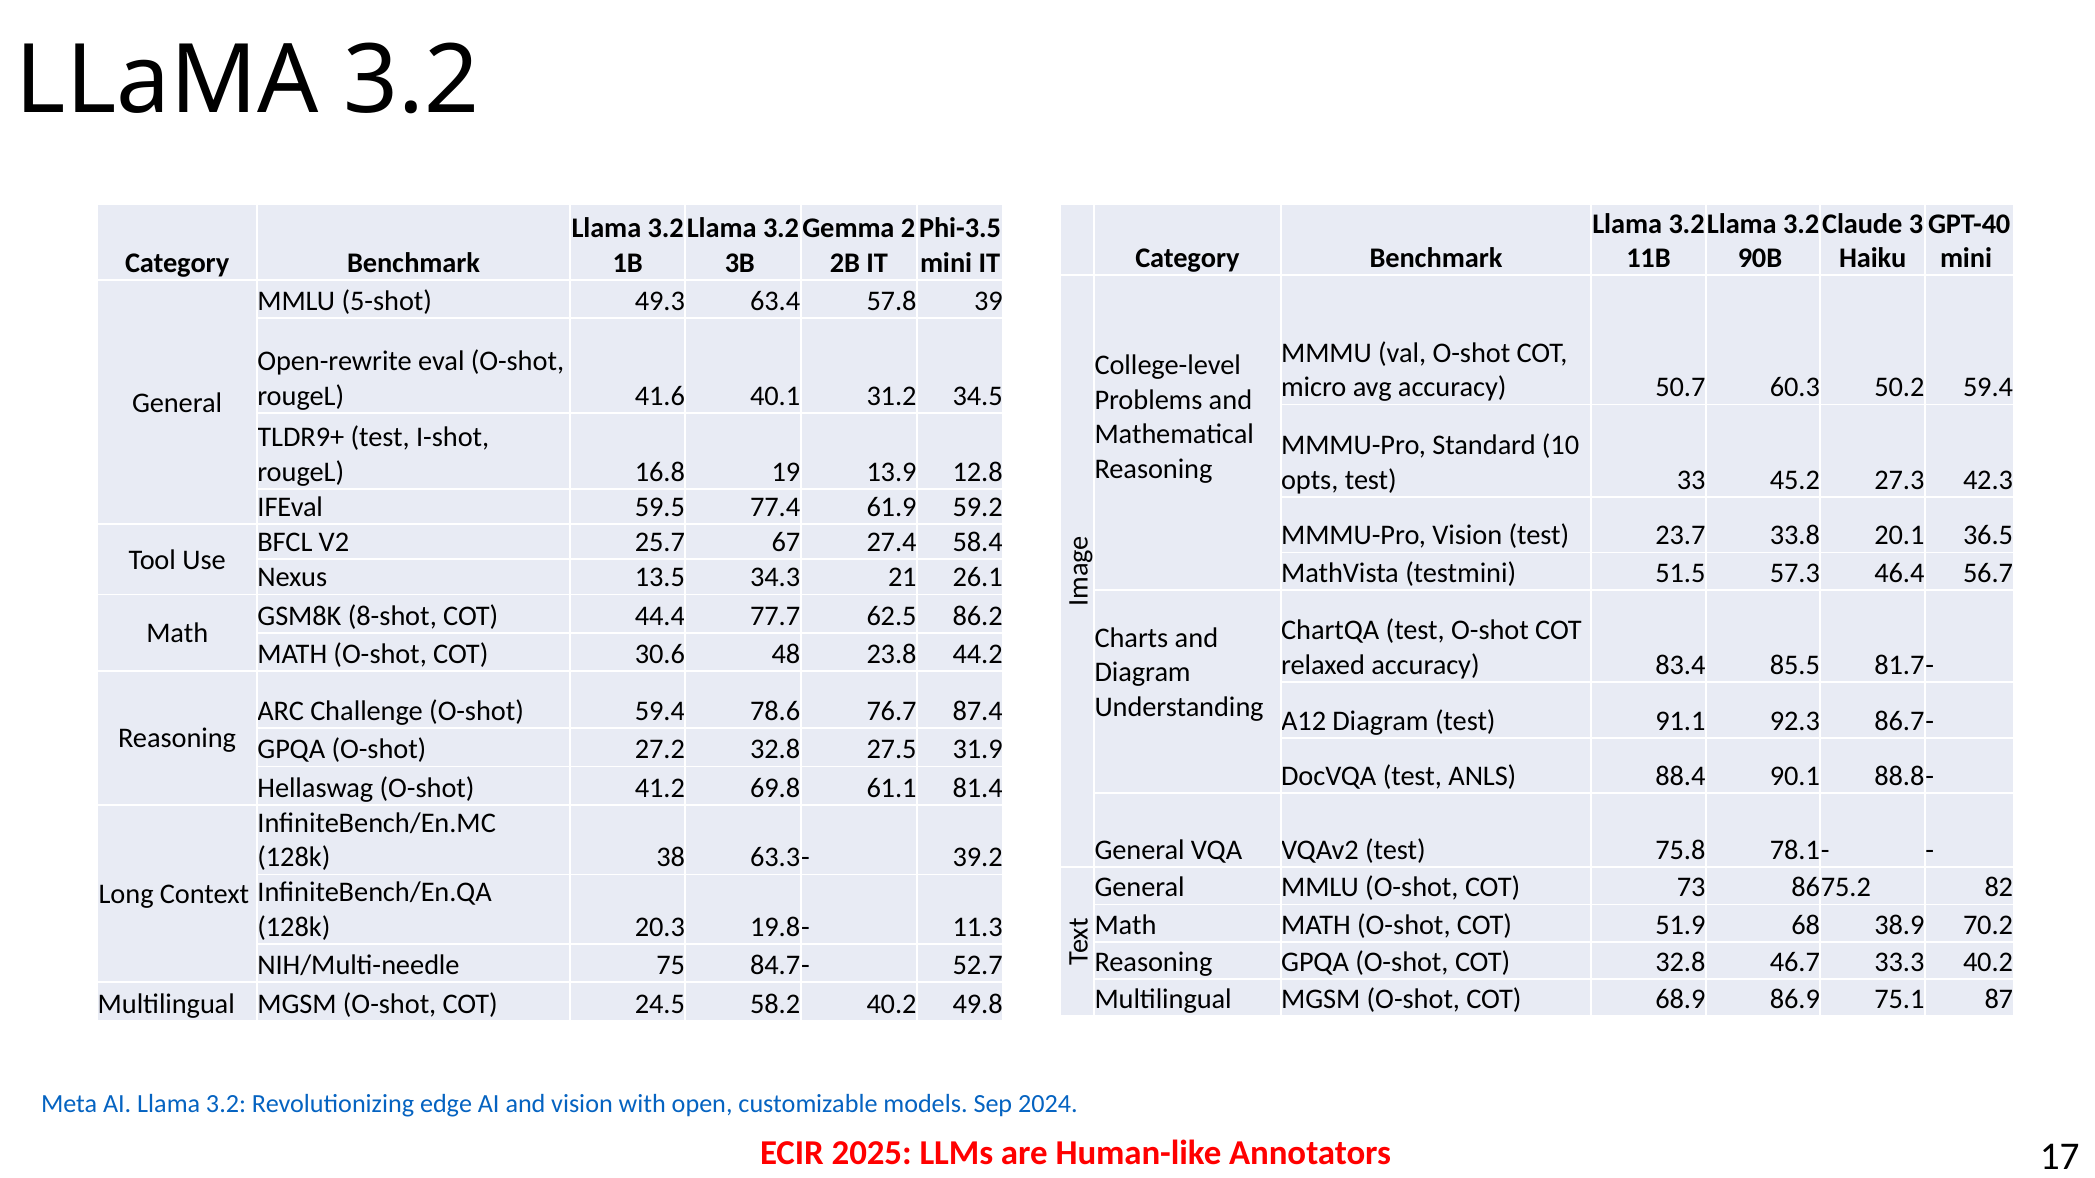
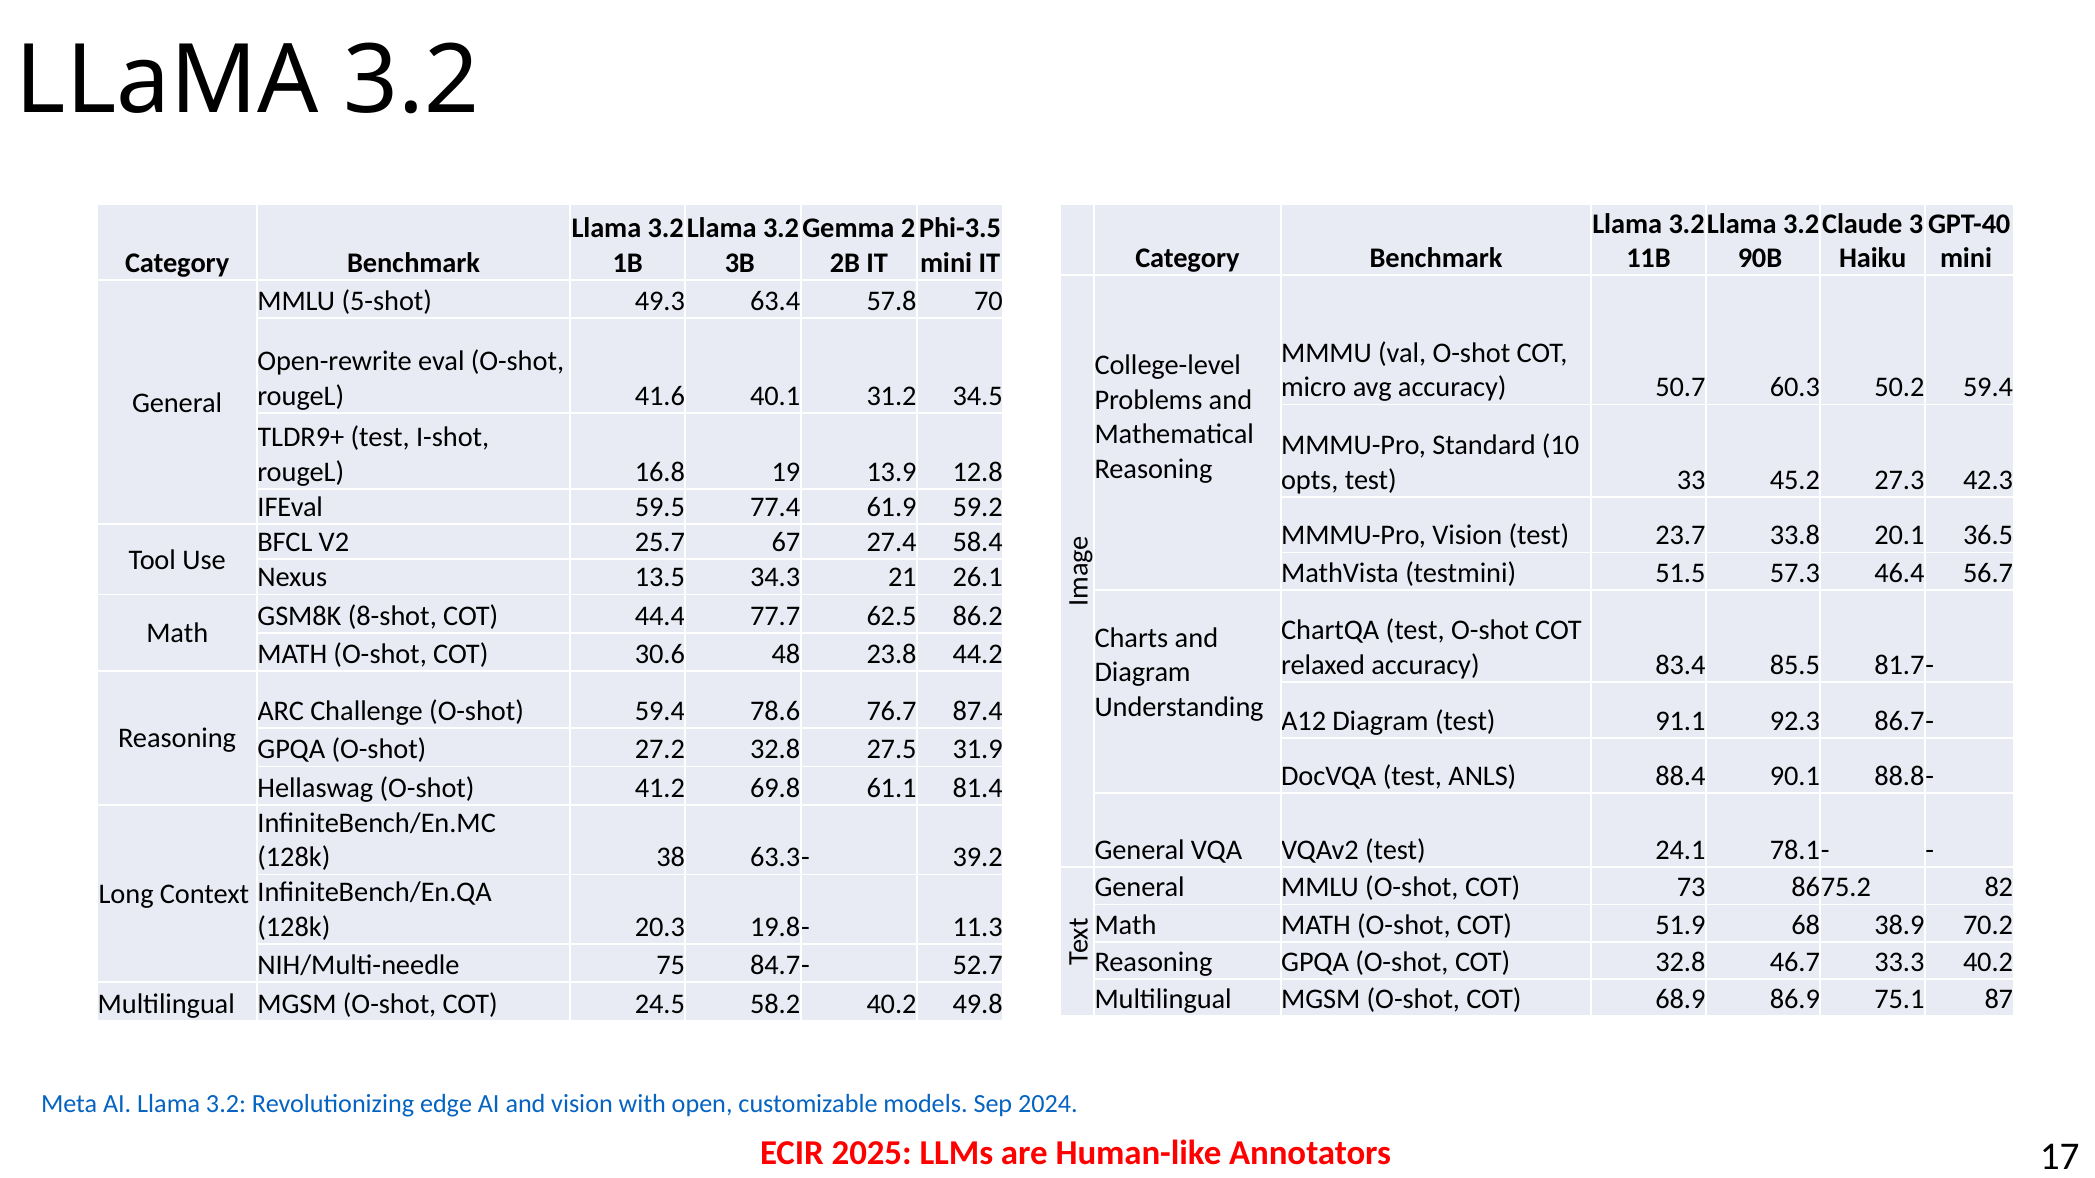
39: 39 -> 70 (988, 301)
75.8: 75.8 -> 24.1 (1680, 851)
